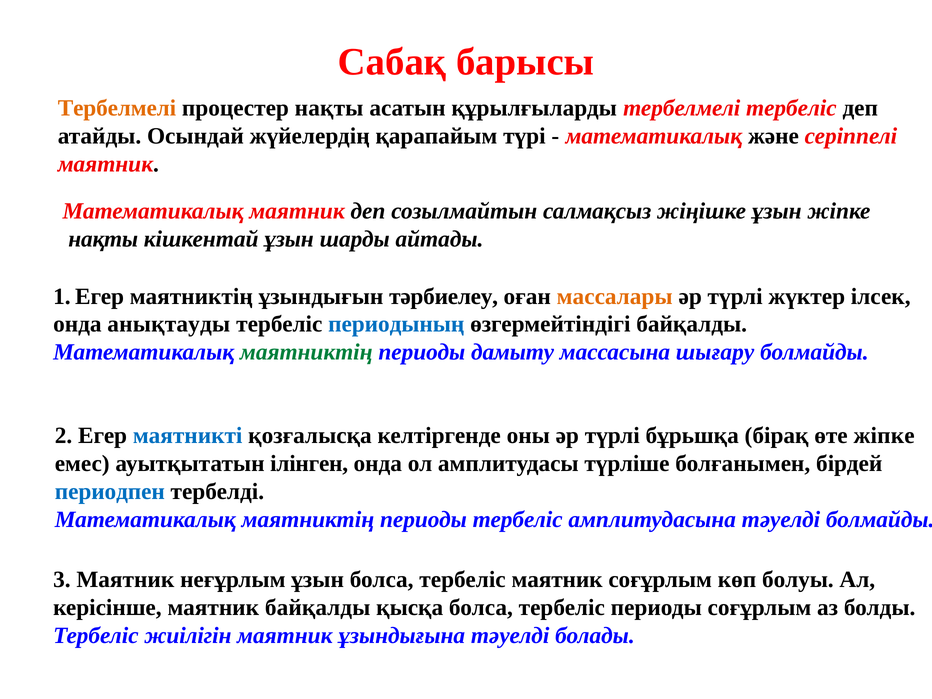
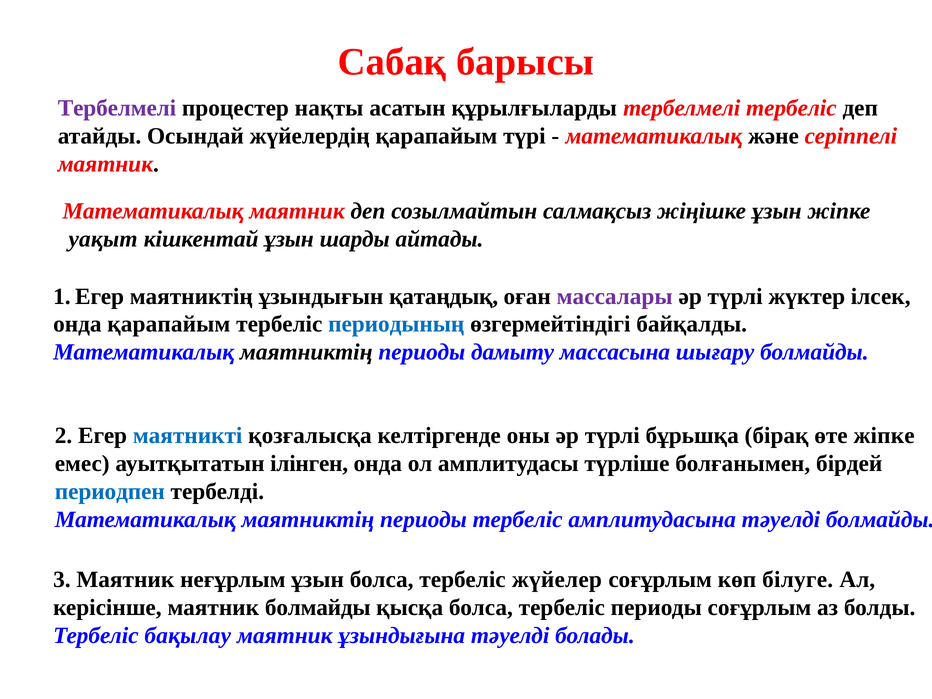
Тербелмелі colour: orange -> purple (117, 108)
нақты: нақты -> уақыт (103, 239)
тәрбиелеу: тәрбиелеу -> қатаңдық (444, 296)
массалары colour: orange -> purple (615, 296)
онда анықтауды: анықтауды -> қарапайым (169, 324)
маятниктің colour: green -> black (306, 352)
тербеліс маятник: маятник -> жүйелер (557, 580)
болуы: болуы -> білуге (798, 580)
маятник байқалды: байқалды -> болмайды (318, 607)
жиілігін: жиілігін -> бақылау (188, 635)
